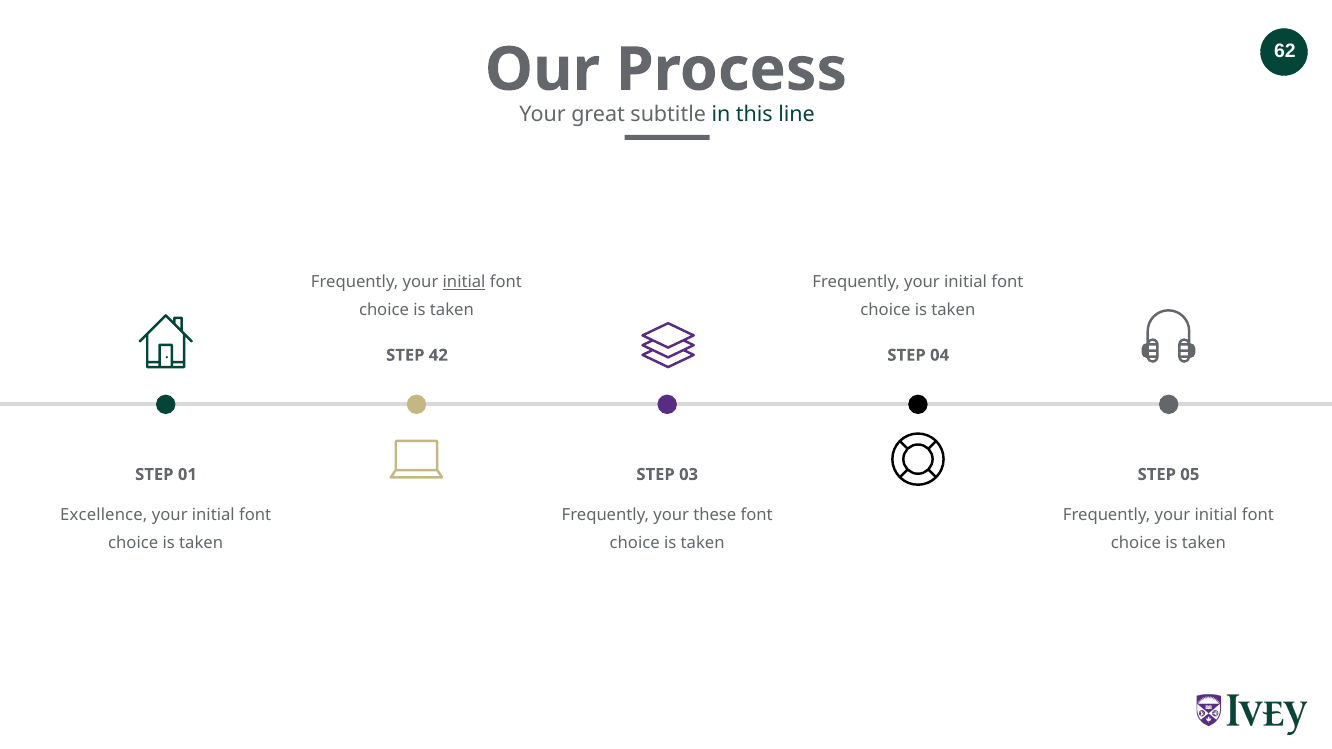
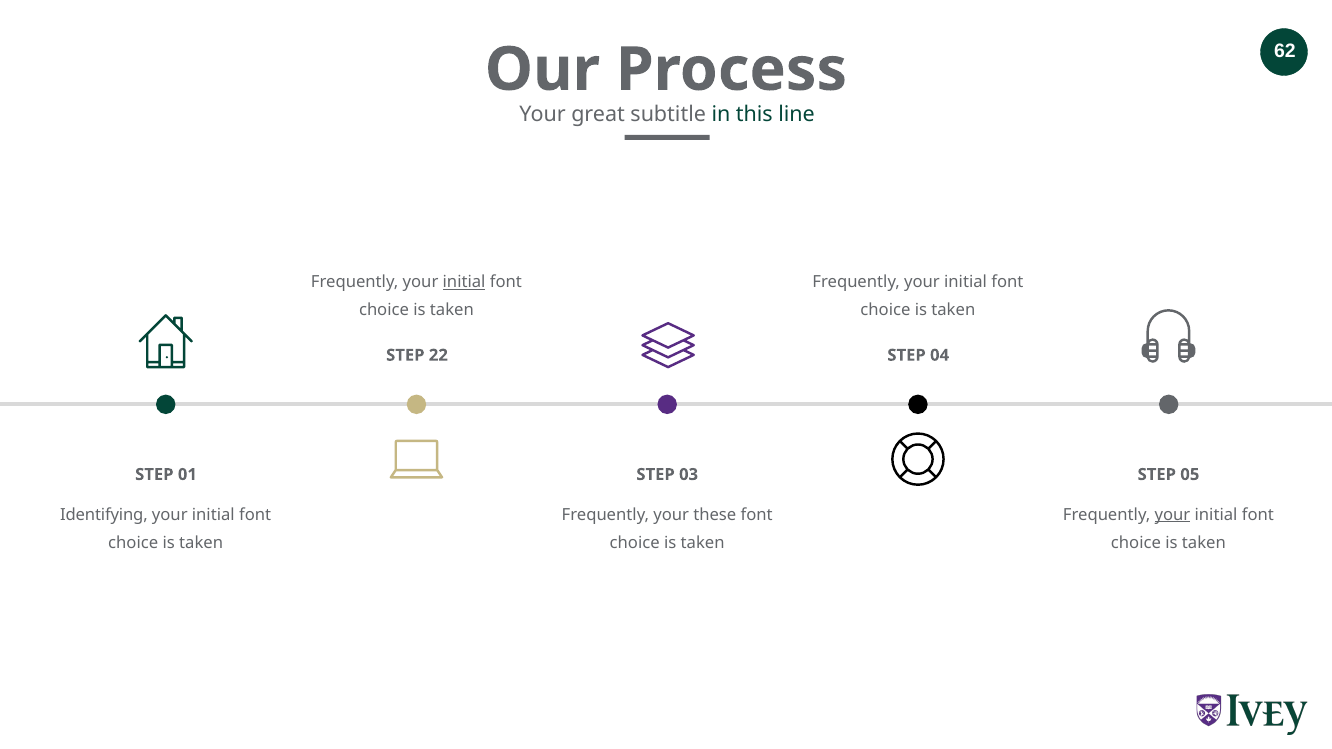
42: 42 -> 22 (438, 355)
Excellence: Excellence -> Identifying (104, 515)
your underline: none -> present (1172, 515)
